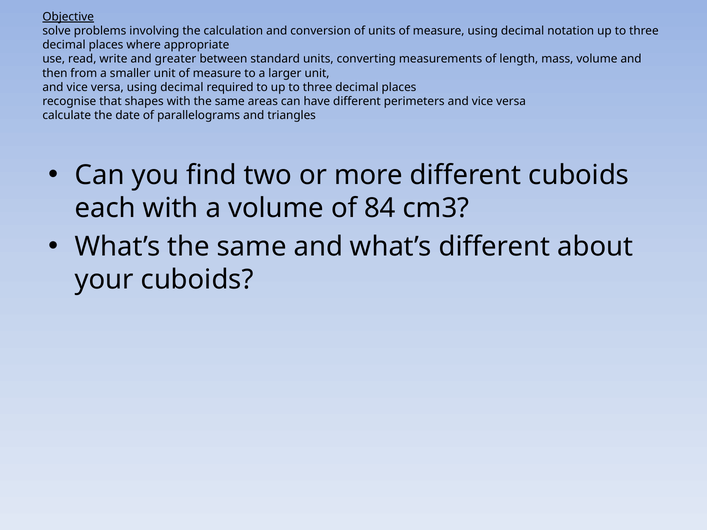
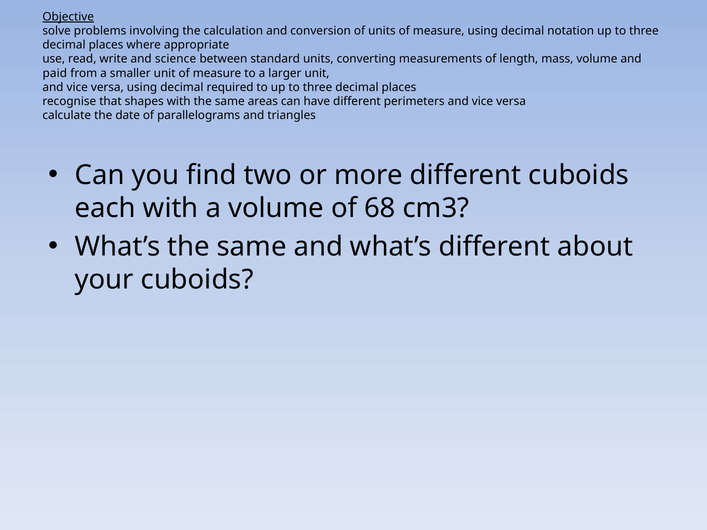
greater: greater -> science (176, 59)
then: then -> paid (55, 73)
84: 84 -> 68 (380, 208)
